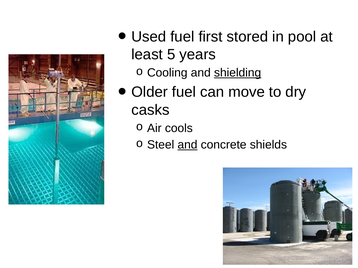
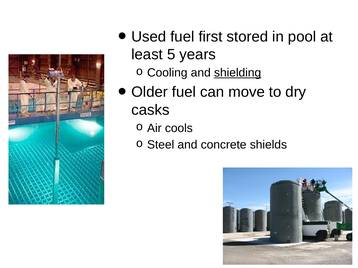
and underline: present -> none (188, 145)
